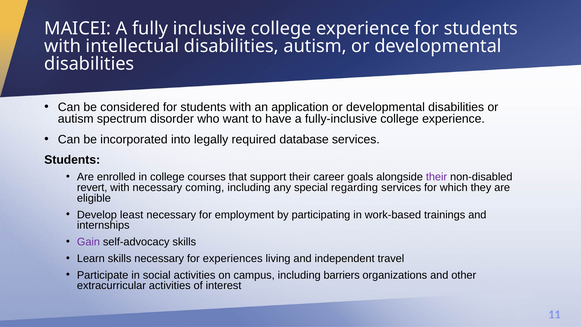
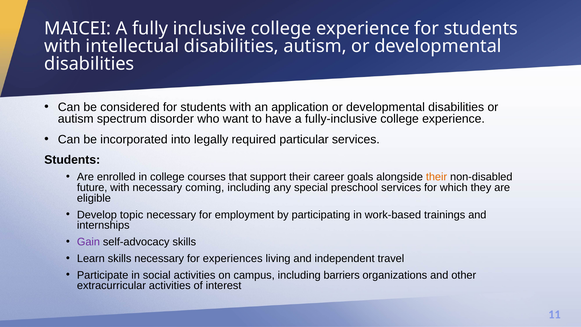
database: database -> particular (304, 139)
their colour: purple -> orange (437, 177)
revert: revert -> future (92, 188)
regarding: regarding -> preschool (355, 188)
least: least -> topic (132, 215)
